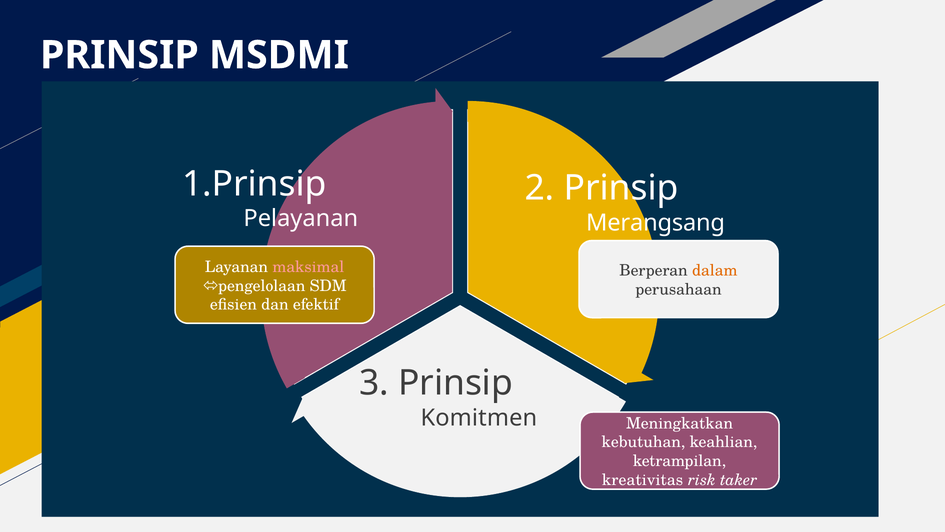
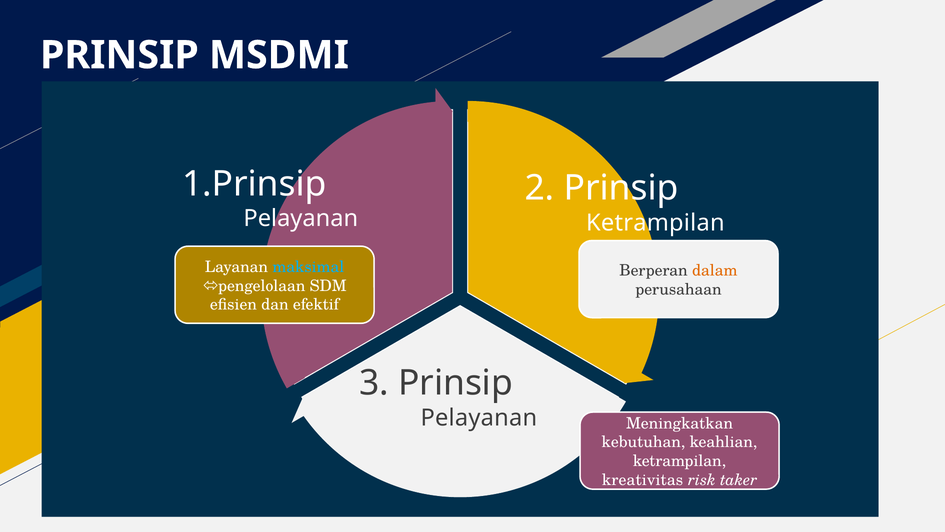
Merangsang: Merangsang -> Ketrampilan (655, 223)
maksimal colour: pink -> light blue (308, 267)
Komitmen: Komitmen -> Pelayanan (479, 418)
